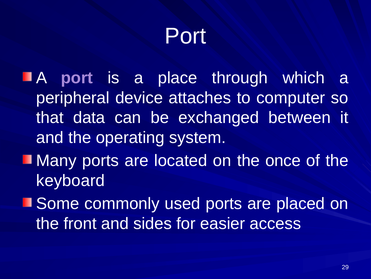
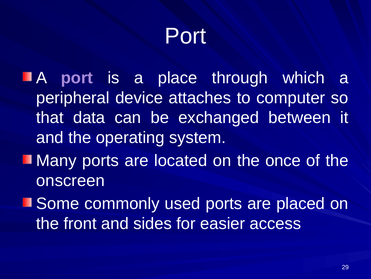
keyboard: keyboard -> onscreen (71, 180)
